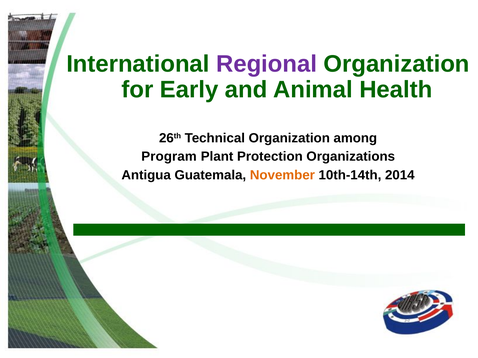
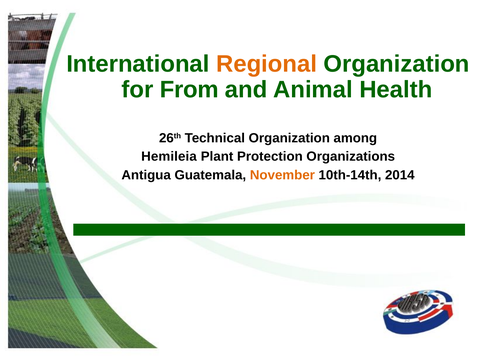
Regional colour: purple -> orange (267, 64)
Early: Early -> From (189, 90)
Program: Program -> Hemileia (169, 157)
